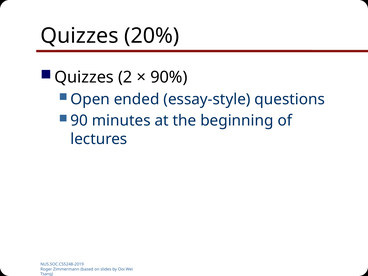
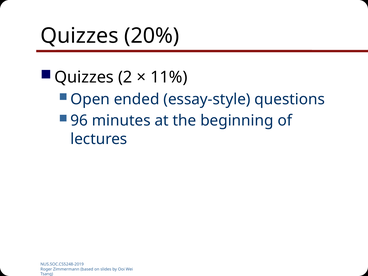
90%: 90% -> 11% (169, 77)
90: 90 -> 96 (79, 121)
